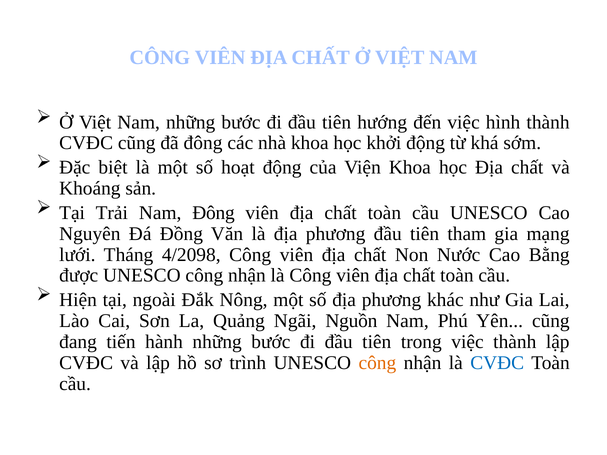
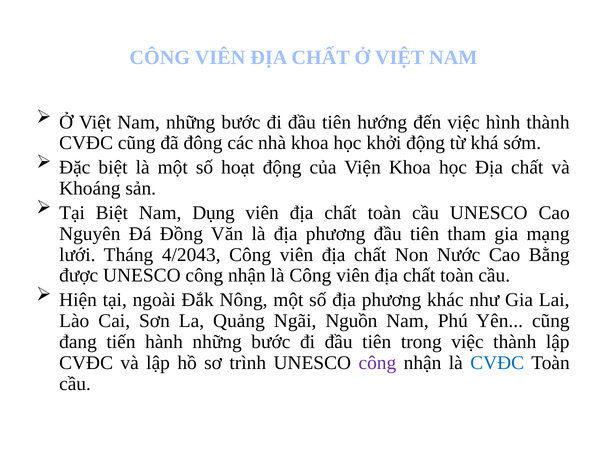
Tại Trải: Trải -> Biệt (112, 213)
Nam Đông: Đông -> Dụng (214, 213)
4/2098: 4/2098 -> 4/2043 (191, 255)
công colour: orange -> purple (377, 363)
